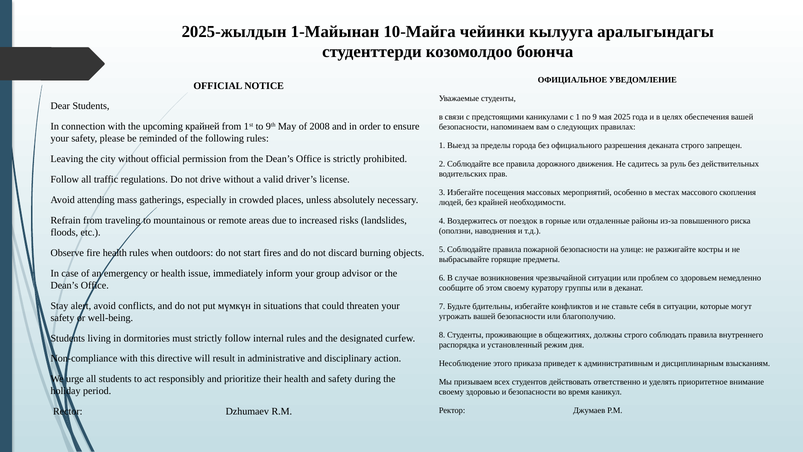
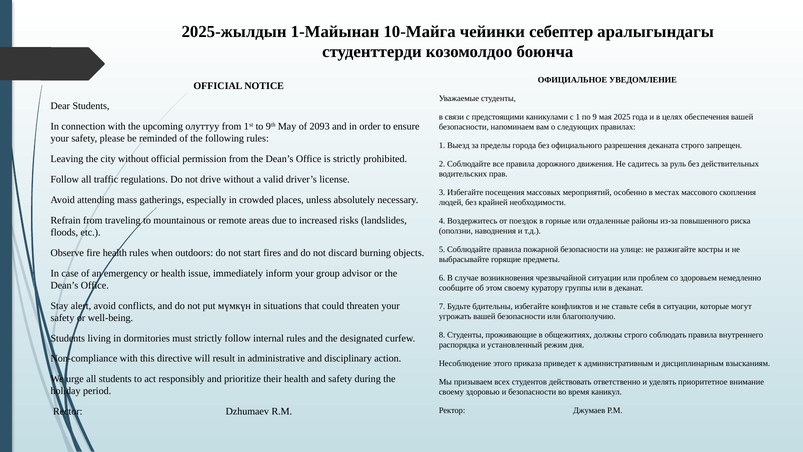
кылууга: кылууга -> себептер (561, 32)
upcoming крайней: крайней -> олуттуу (202, 126)
2008: 2008 -> 2093 (320, 126)
